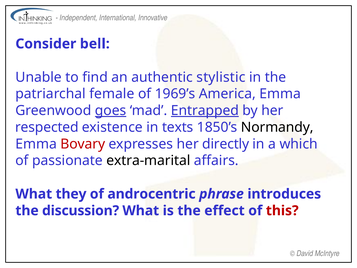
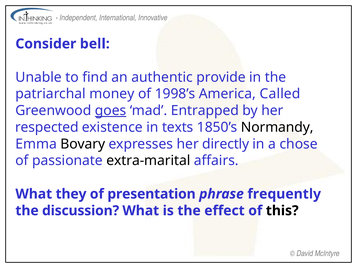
stylistic: stylistic -> provide (221, 77)
female: female -> money (112, 94)
1969’s: 1969’s -> 1998’s (175, 94)
America Emma: Emma -> Called (280, 94)
Entrapped underline: present -> none (205, 110)
Bovary colour: red -> black (83, 144)
which: which -> chose (299, 144)
androcentric: androcentric -> presentation (152, 194)
introduces: introduces -> frequently (284, 194)
this colour: red -> black (282, 210)
